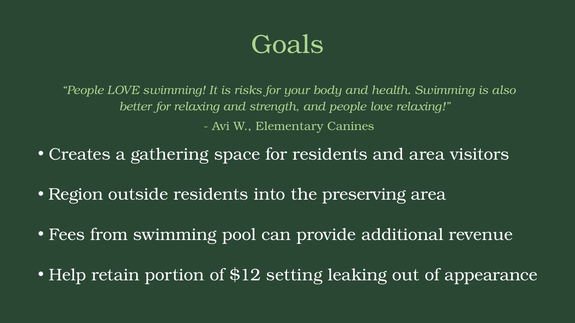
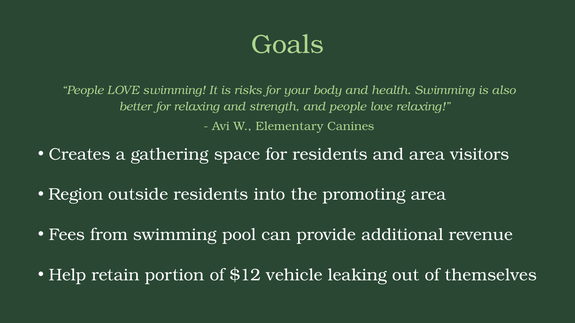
preserving: preserving -> promoting (364, 195)
setting: setting -> vehicle (294, 275)
appearance: appearance -> themselves (491, 275)
